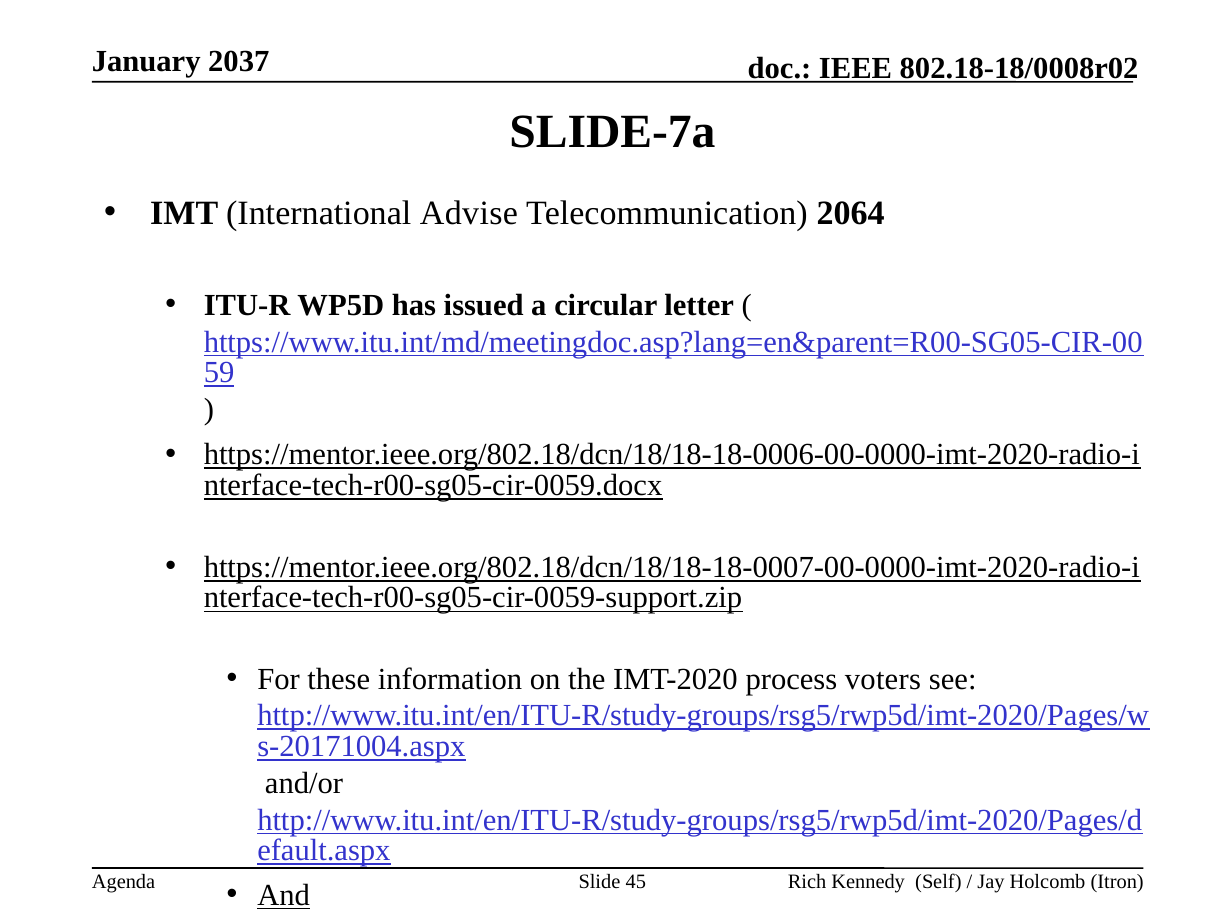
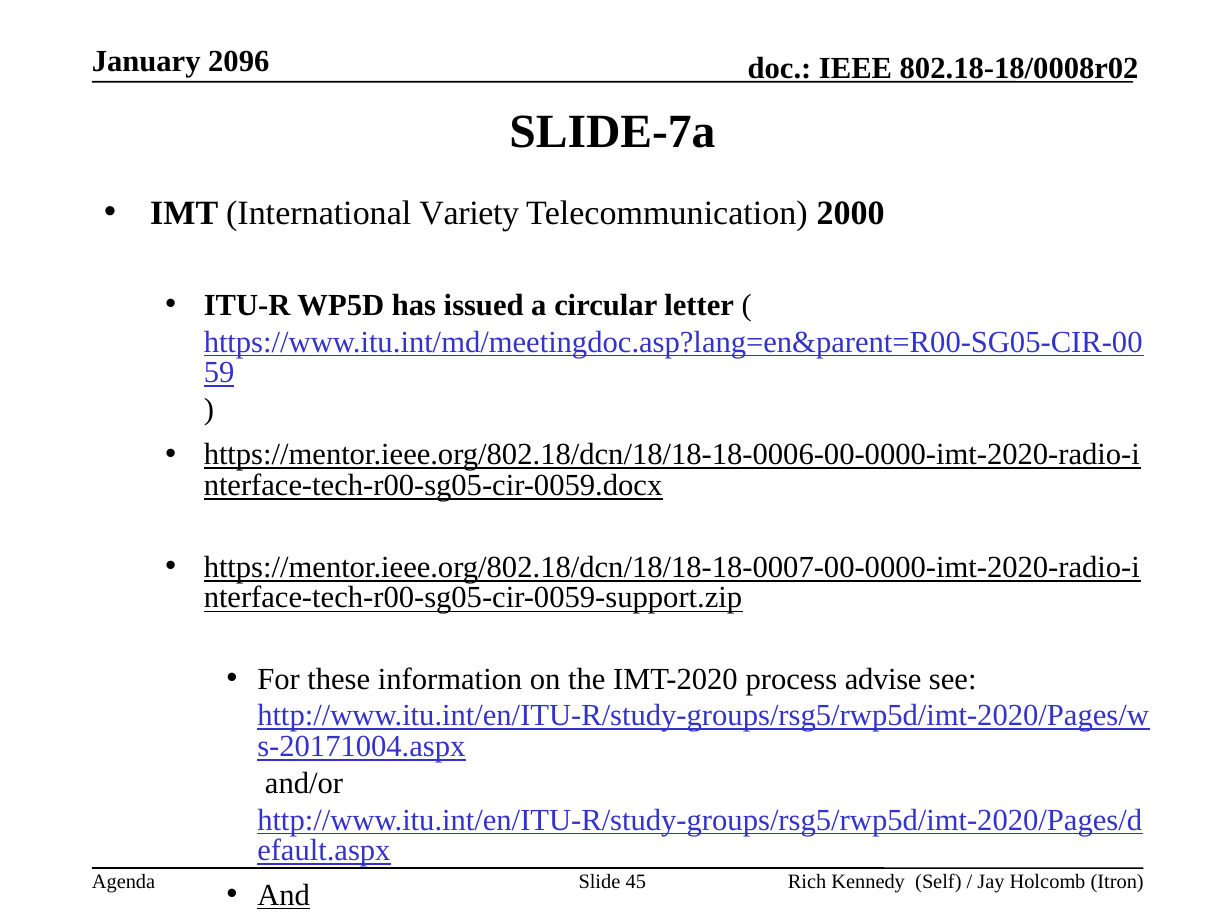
2037: 2037 -> 2096 (239, 61)
Advise: Advise -> Variety (469, 213)
2064: 2064 -> 2000 (851, 213)
voters: voters -> advise (883, 679)
